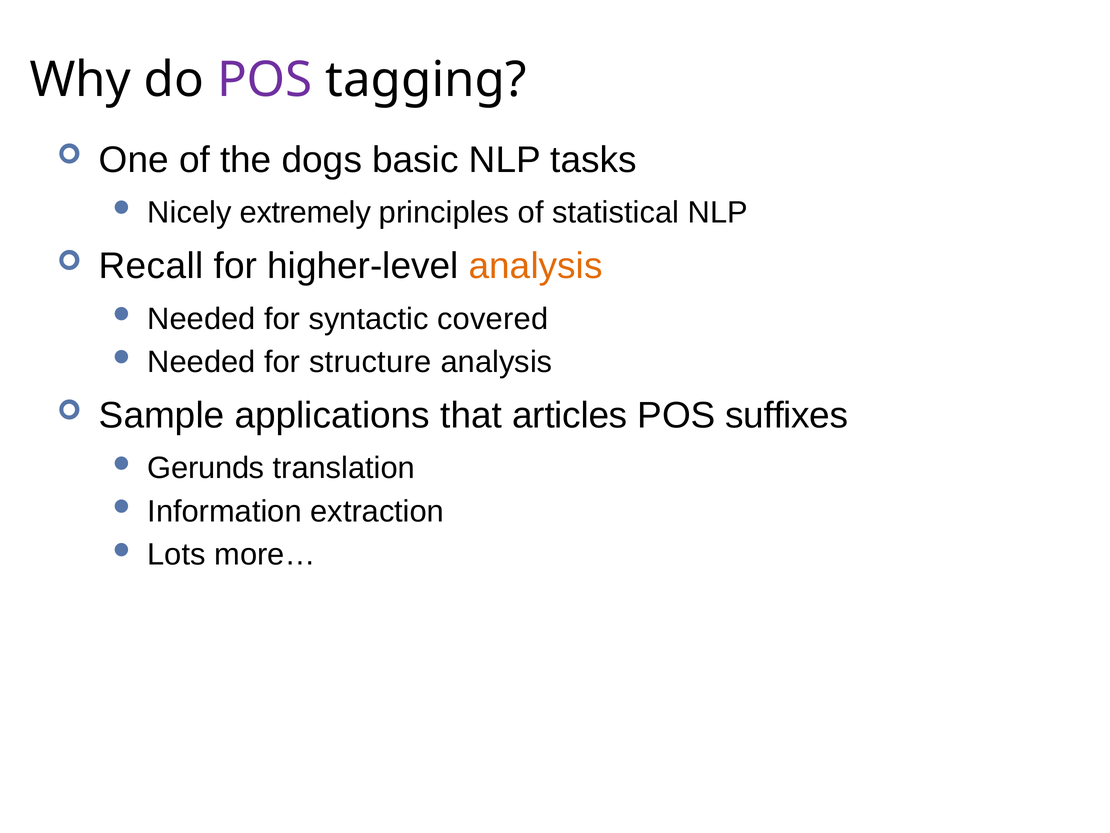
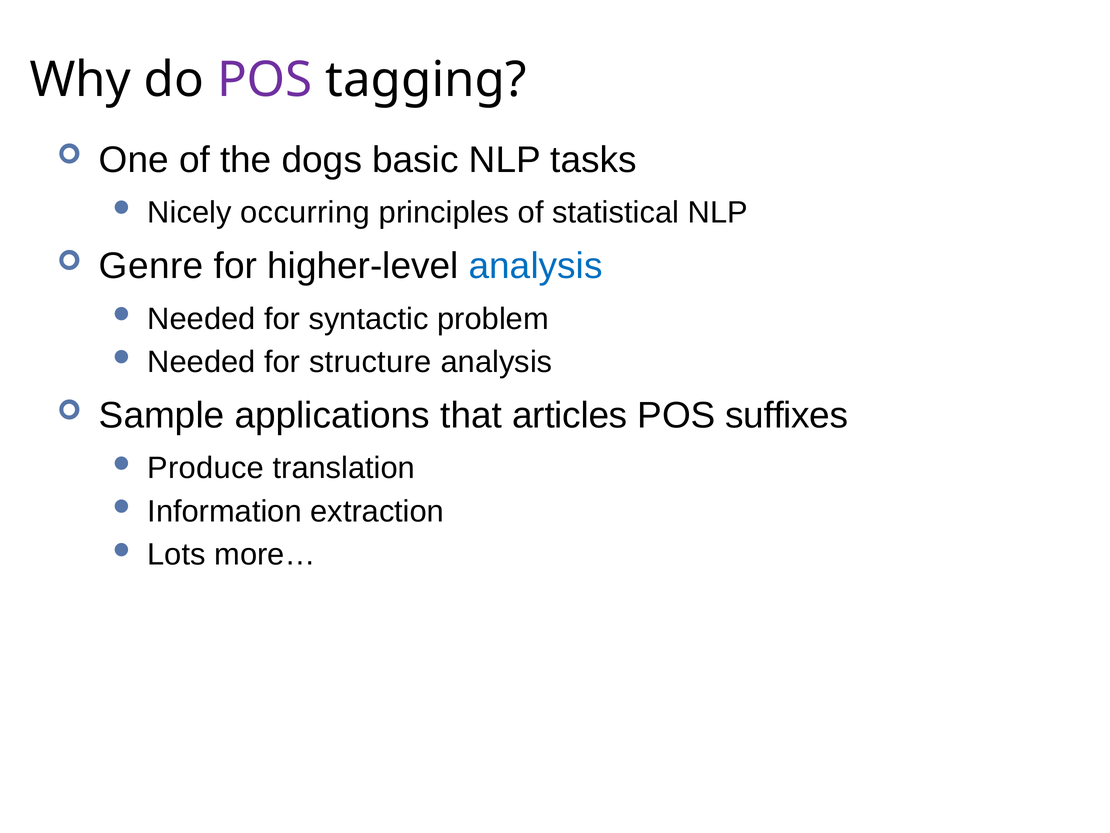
extremely: extremely -> occurring (305, 212)
Recall: Recall -> Genre (151, 266)
analysis colour: orange -> blue (536, 266)
covered: covered -> problem (493, 319)
Gerunds: Gerunds -> Produce (206, 468)
